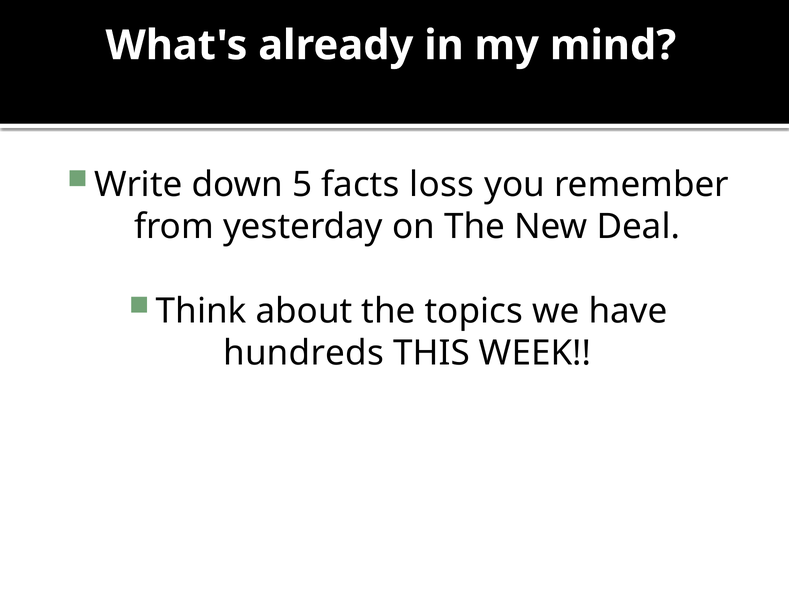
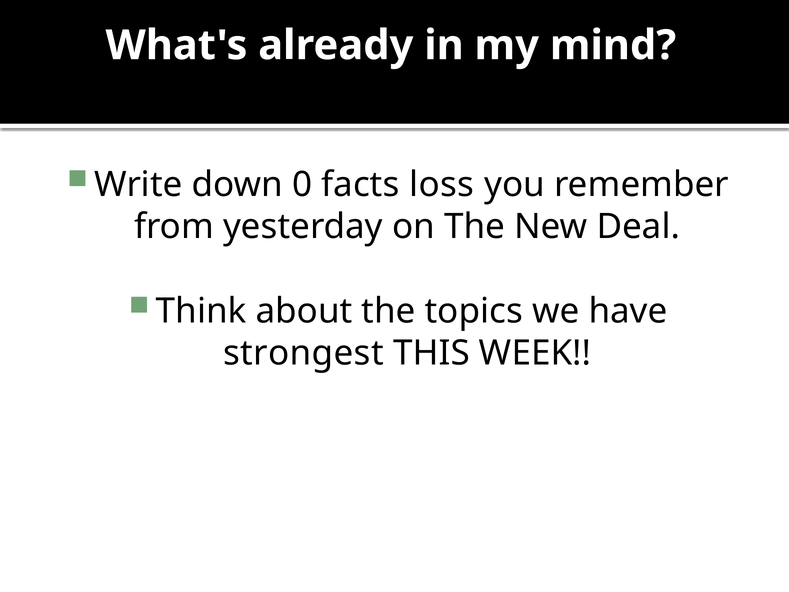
5: 5 -> 0 (302, 185)
hundreds: hundreds -> strongest (303, 353)
